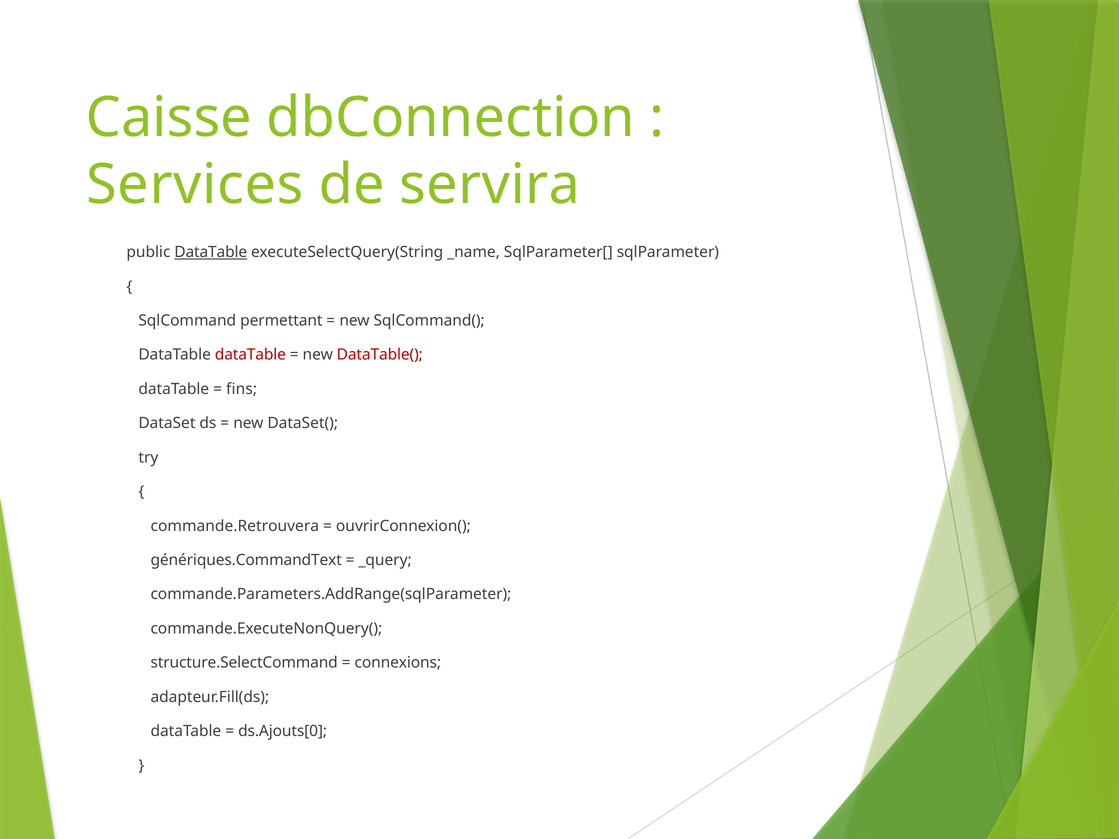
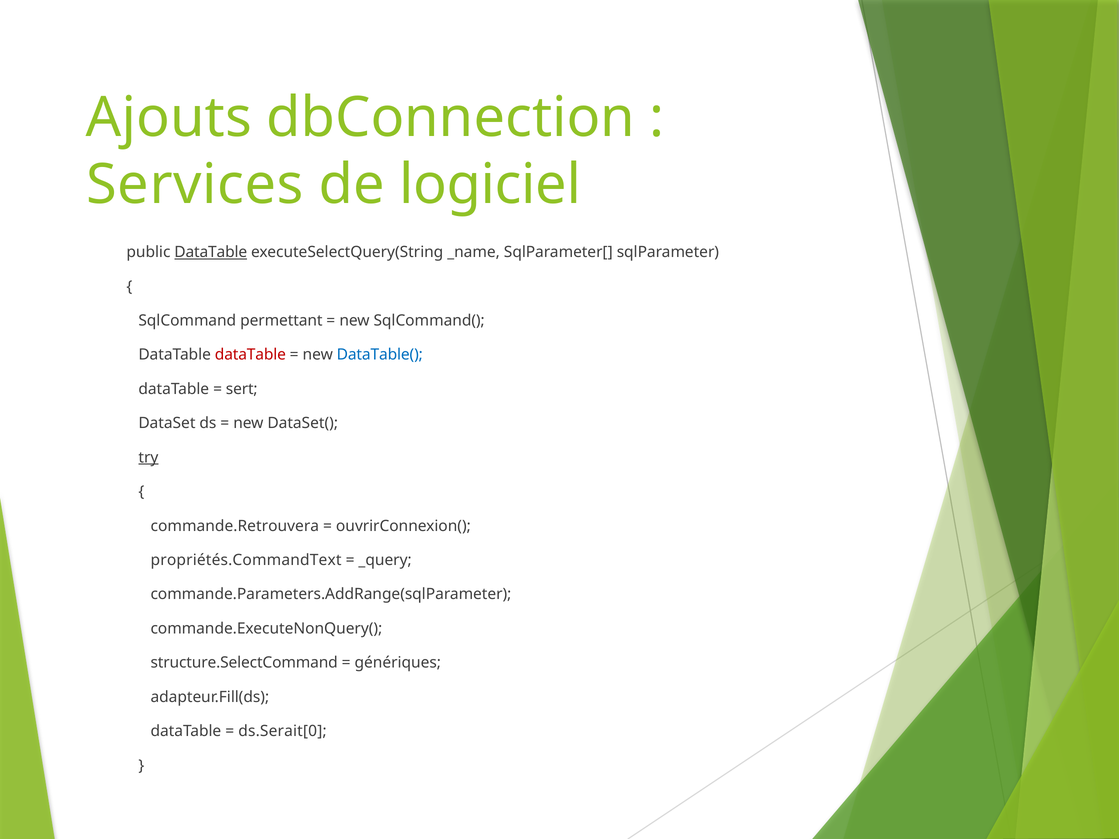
Caisse: Caisse -> Ajouts (169, 118)
servira: servira -> logiciel (490, 185)
DataTable( colour: red -> blue (380, 355)
fins: fins -> sert (242, 389)
try underline: none -> present (148, 458)
génériques.CommandText: génériques.CommandText -> propriétés.CommandText (246, 560)
connexions: connexions -> génériques (398, 663)
ds.Ajouts[0: ds.Ajouts[0 -> ds.Serait[0 (283, 731)
